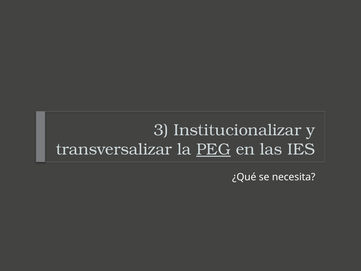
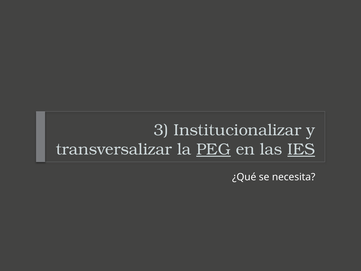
IES underline: none -> present (301, 149)
